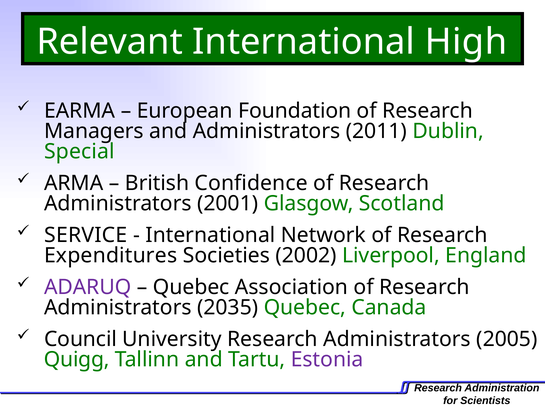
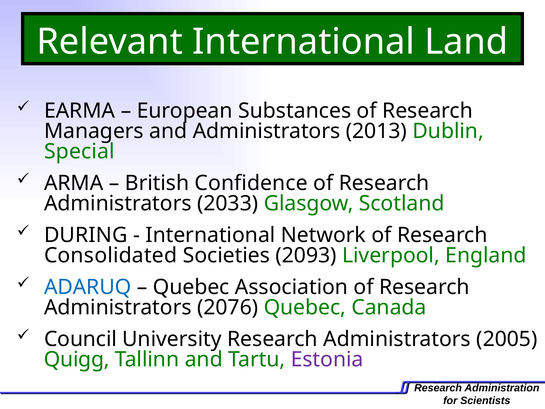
High: High -> Land (466, 42)
Foundation: Foundation -> Substances (295, 111)
2011: 2011 -> 2013 (376, 131)
2001: 2001 -> 2033 (228, 203)
SERVICE: SERVICE -> DURING (86, 235)
Expenditures: Expenditures -> Consolidated (111, 255)
2002: 2002 -> 2093 (306, 255)
ADARUQ colour: purple -> blue (88, 287)
2035: 2035 -> 2076 (228, 307)
